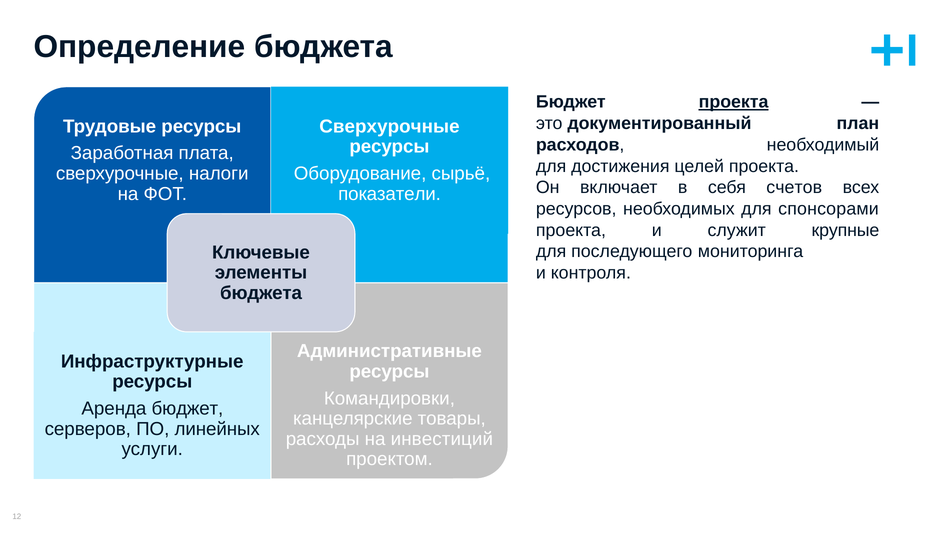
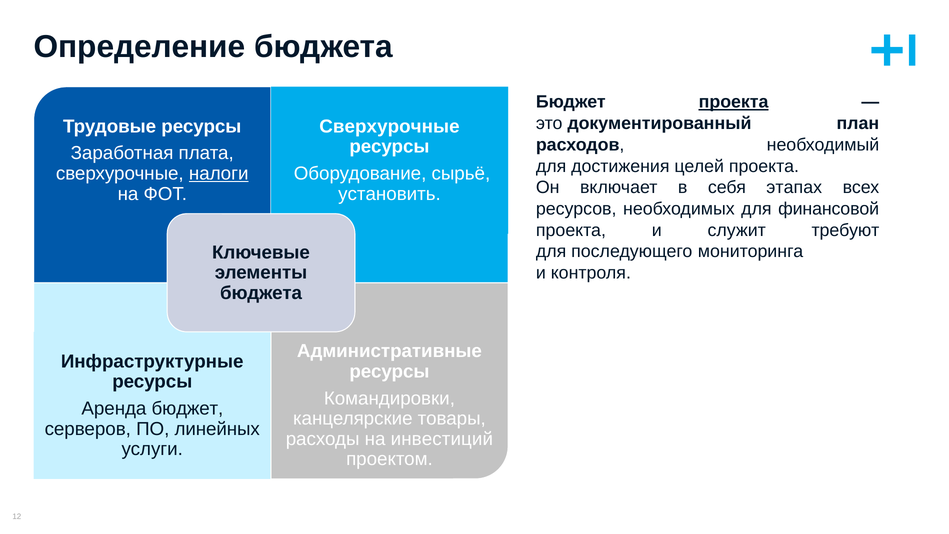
налоги underline: none -> present (219, 174)
счетов: счетов -> этапах (794, 187)
показатели: показатели -> установить (389, 194)
спонсорами: спонсорами -> финансовой (829, 209)
крупные: крупные -> требуют (845, 230)
